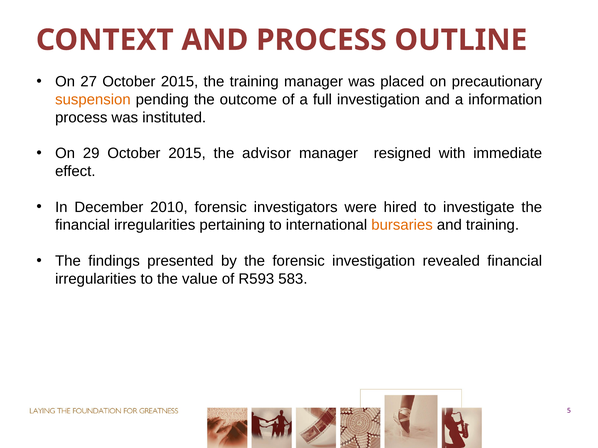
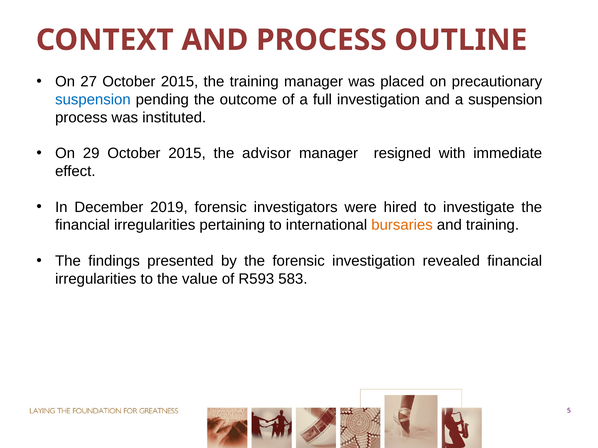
suspension colour: orange -> blue (93, 100)
a information: information -> suspension (505, 100)
2010: 2010 -> 2019 (169, 207)
